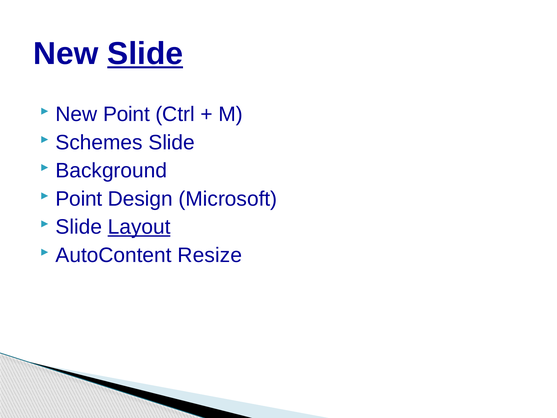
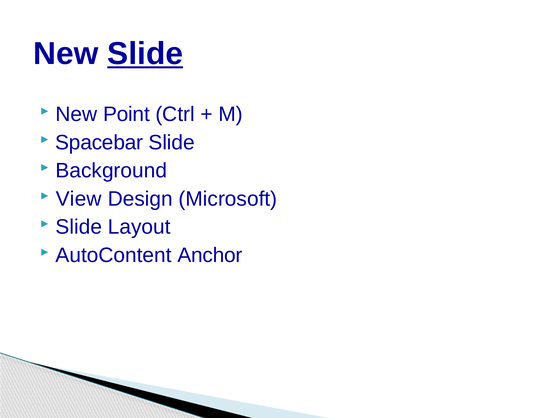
Schemes: Schemes -> Spacebar (99, 142)
Point: Point -> View (79, 199)
Layout underline: present -> none (139, 227)
Resize: Resize -> Anchor (210, 255)
